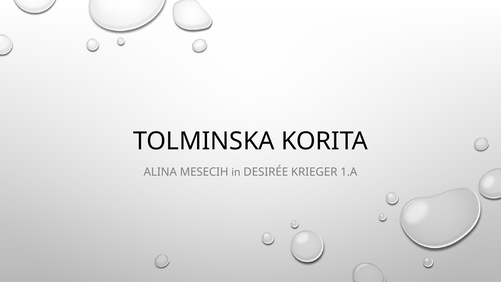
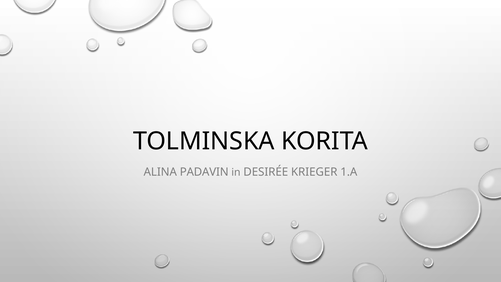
MESECIH: MESECIH -> PADAVIN (204, 172)
